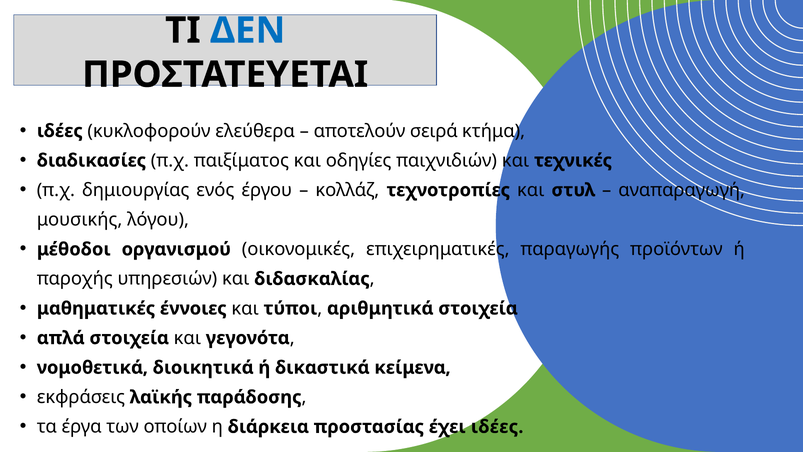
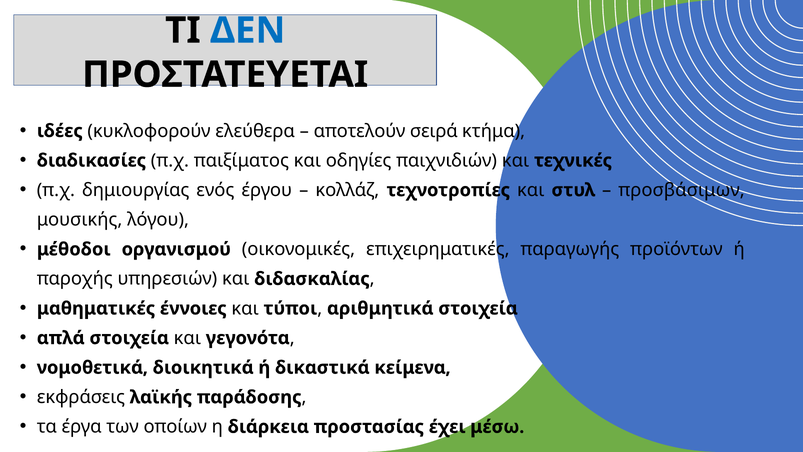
αναπαραγωγή: αναπαραγωγή -> προσβάσιμων (682, 190)
έχει ιδέες: ιδέες -> μέσω (497, 427)
